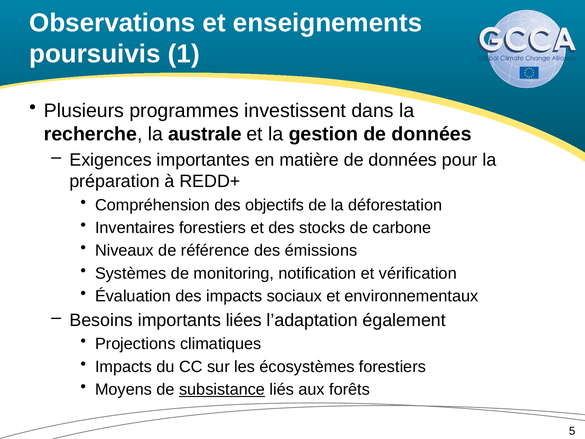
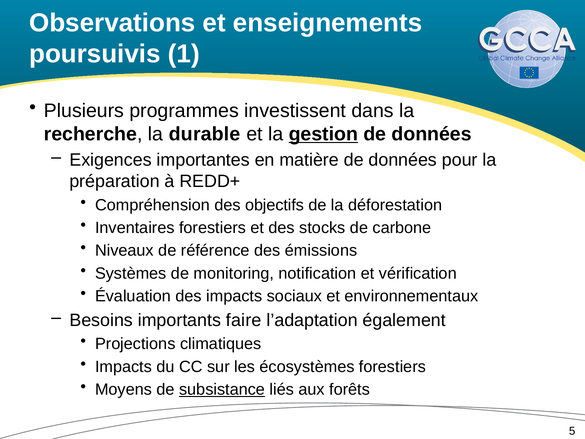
australe: australe -> durable (205, 134)
gestion underline: none -> present (323, 134)
liées: liées -> faire (244, 320)
